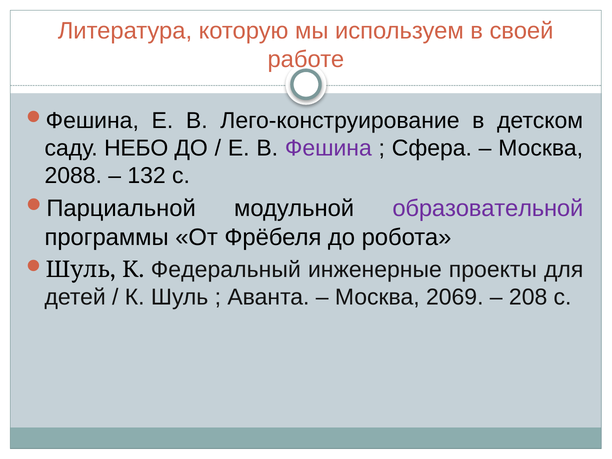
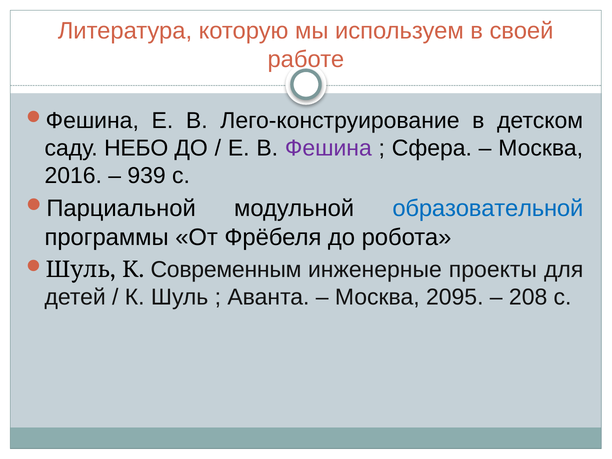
2088: 2088 -> 2016 (73, 176)
132: 132 -> 939 (147, 176)
образовательной colour: purple -> blue (488, 209)
Федеральный: Федеральный -> Современным (226, 270)
2069: 2069 -> 2095 (455, 297)
